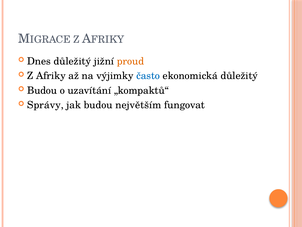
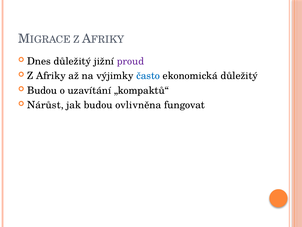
proud colour: orange -> purple (131, 61)
Správy: Správy -> Nárůst (45, 105)
největším: největším -> ovlivněna (138, 105)
